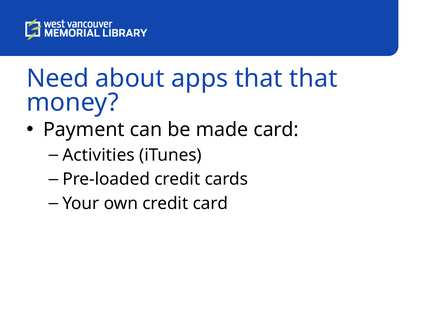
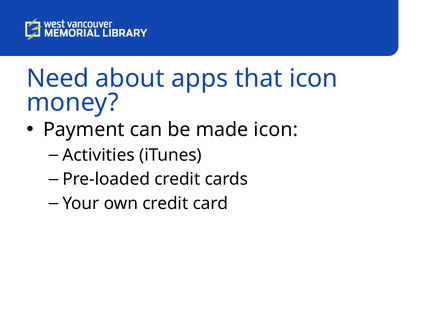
that that: that -> icon (313, 78)
made card: card -> icon (276, 130)
